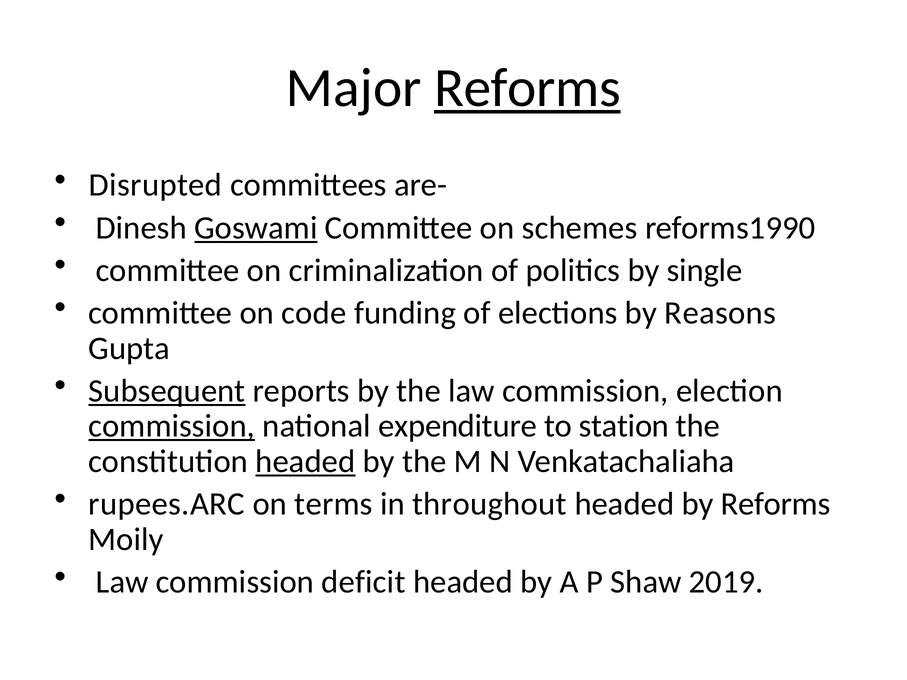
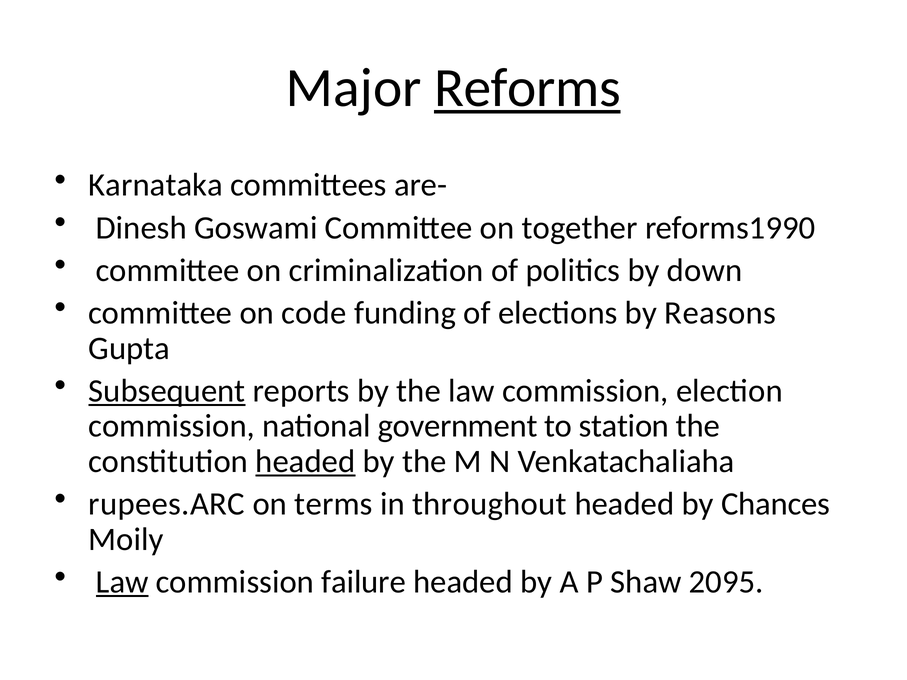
Disrupted: Disrupted -> Karnataka (156, 185)
Goswami underline: present -> none (256, 228)
schemes: schemes -> together (580, 228)
single: single -> down (705, 270)
commission underline: present -> none (172, 426)
expenditure: expenditure -> government (458, 426)
by Reforms: Reforms -> Chances (776, 504)
Law underline: none -> present (122, 582)
deficit: deficit -> failure (364, 582)
2019: 2019 -> 2095 (726, 582)
